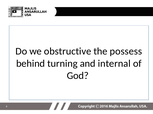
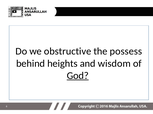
turning: turning -> heights (62, 64)
internal: internal -> wisdom (114, 64)
God underline: none -> present (78, 76)
